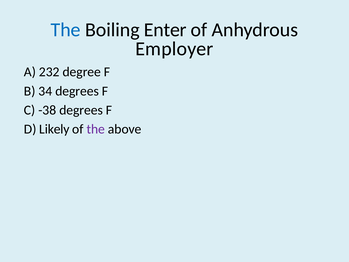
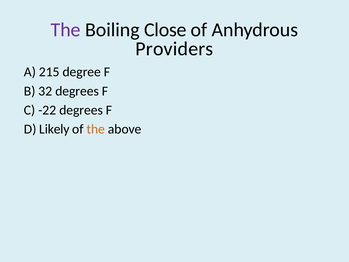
The colour: blue -> purple (66, 30)
Enter: Enter -> Close (165, 30)
Employer: Employer -> Providers (174, 49)
232: 232 -> 215 (49, 72)
34: 34 -> 32 (45, 91)
-38: -38 -> -22 (47, 110)
the colour: purple -> orange (96, 129)
